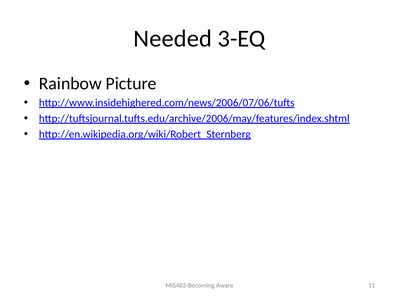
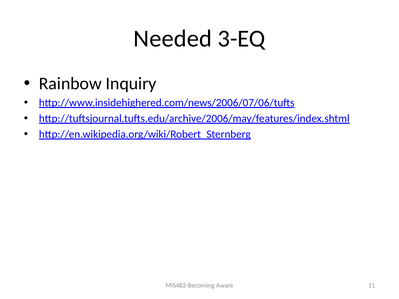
Picture: Picture -> Inquiry (131, 84)
